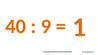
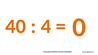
9: 9 -> 4 (46, 26)
1: 1 -> 0 (79, 27)
